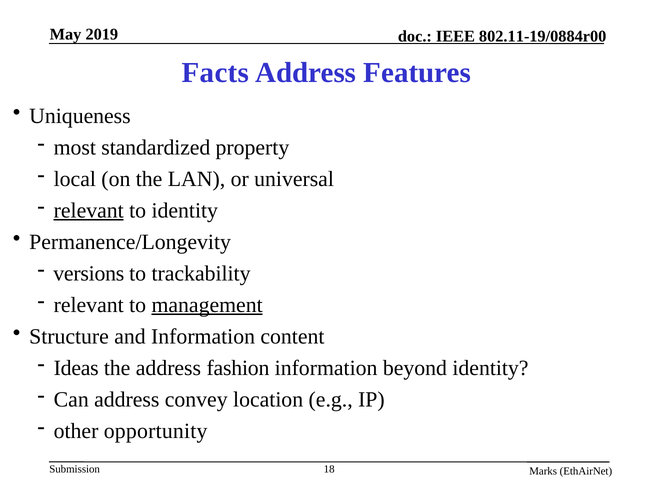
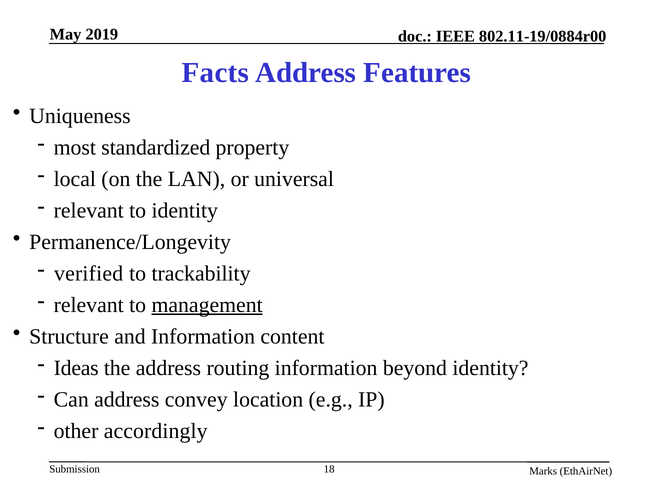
relevant underline: present -> none (89, 211)
versions: versions -> verified (89, 274)
fashion: fashion -> routing (238, 369)
opportunity: opportunity -> accordingly (156, 432)
